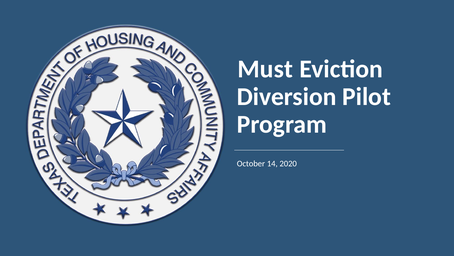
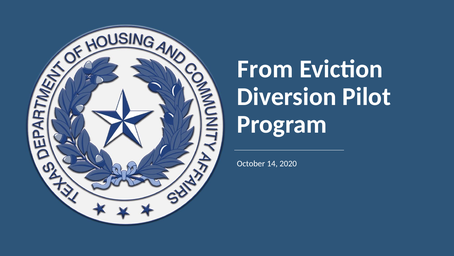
Must: Must -> From (265, 69)
